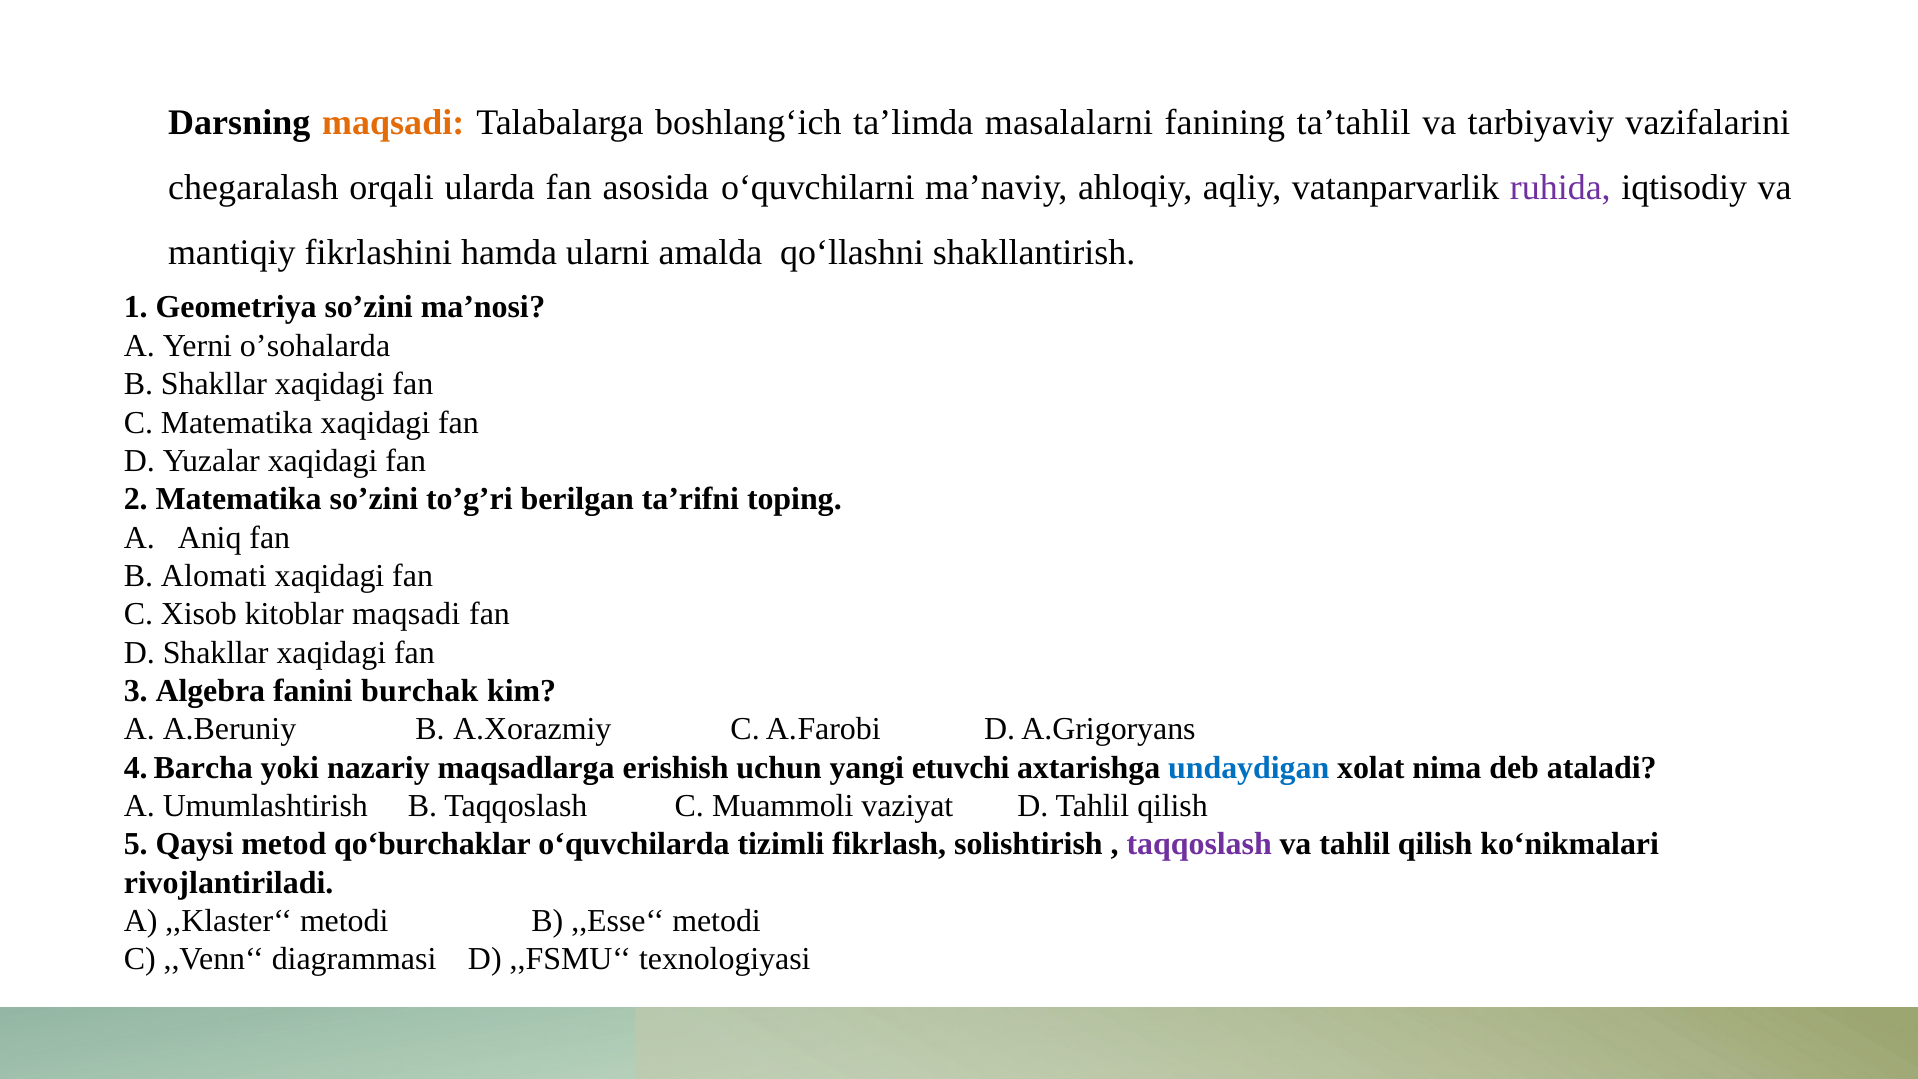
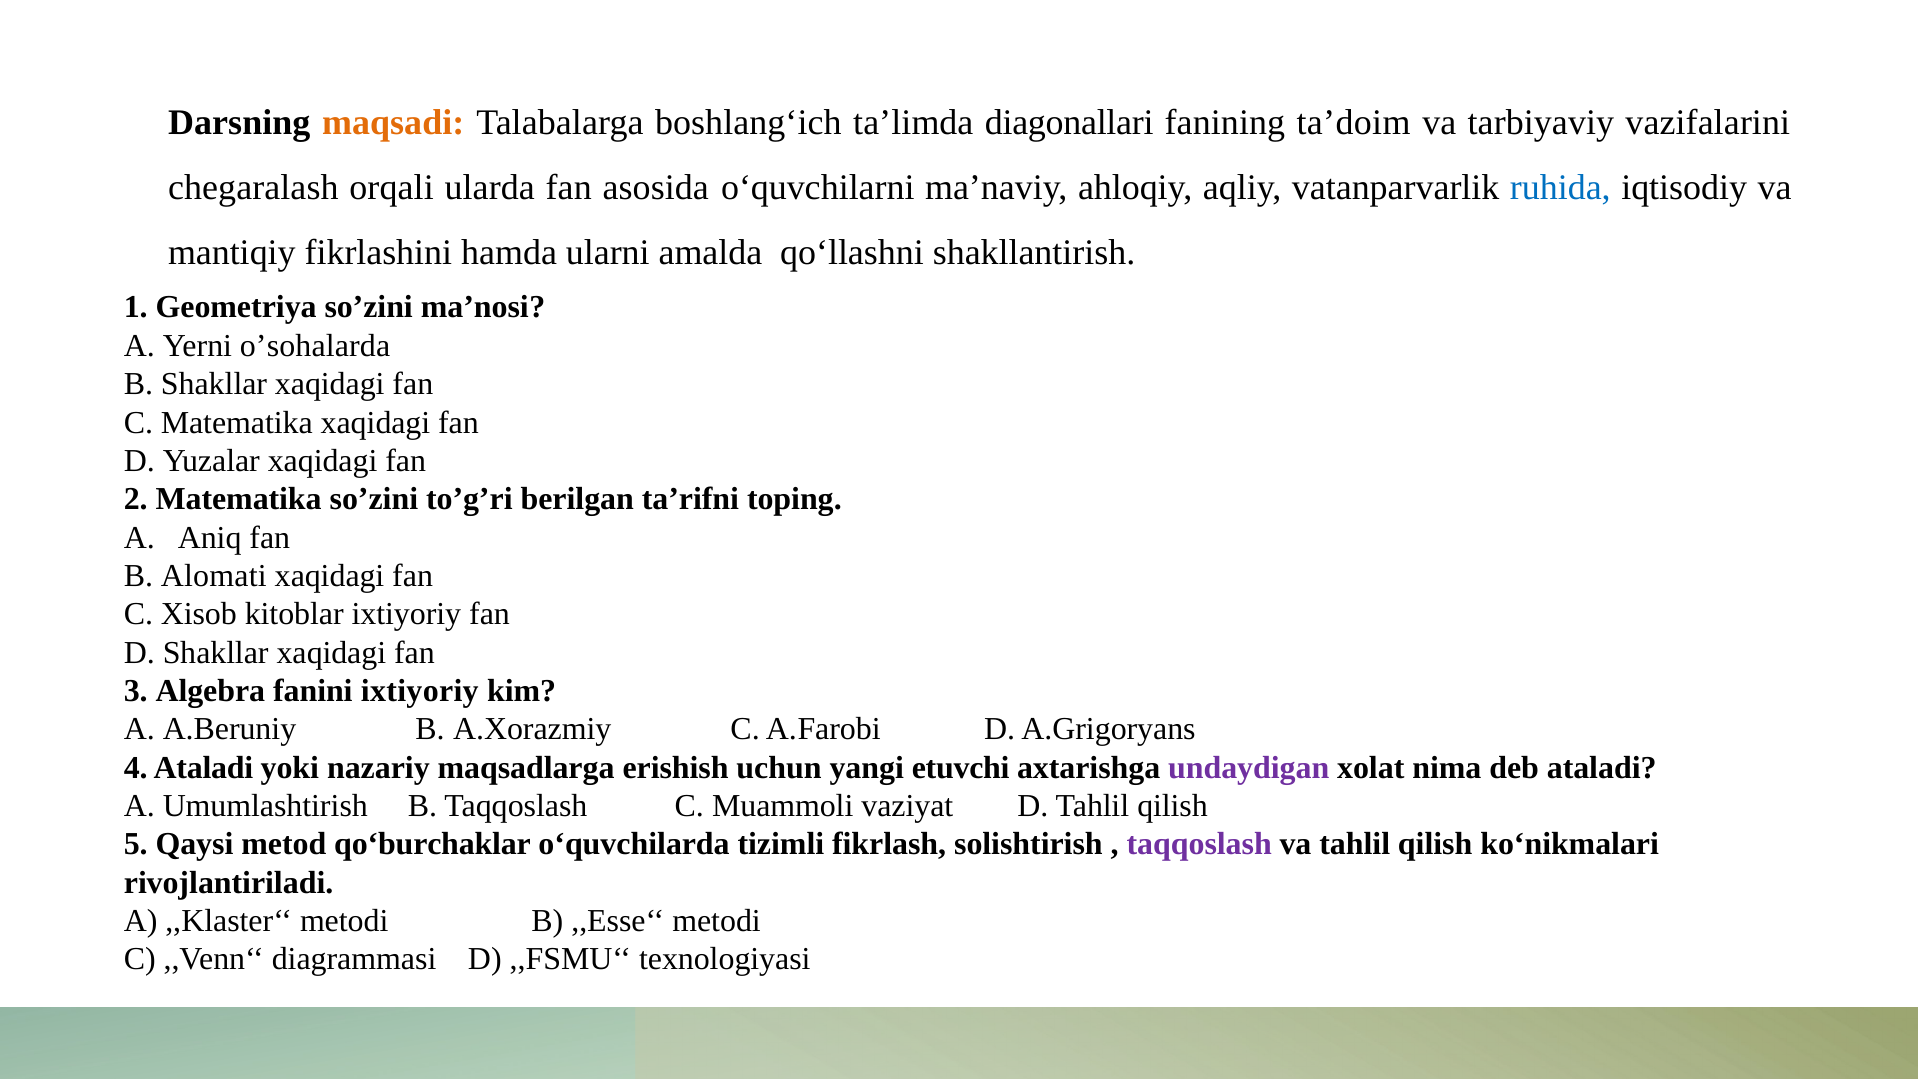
masalalarni: masalalarni -> diagonallari (1069, 123)
ta’tahlil: ta’tahlil -> ta’doim (1354, 123)
ruhida colour: purple -> blue (1560, 188)
kitoblar maqsadi: maqsadi -> ixtiyoriy (406, 614)
fanini burchak: burchak -> ixtiyoriy (420, 691)
4 Barcha: Barcha -> Ataladi (203, 767)
undaydigan colour: blue -> purple (1249, 767)
